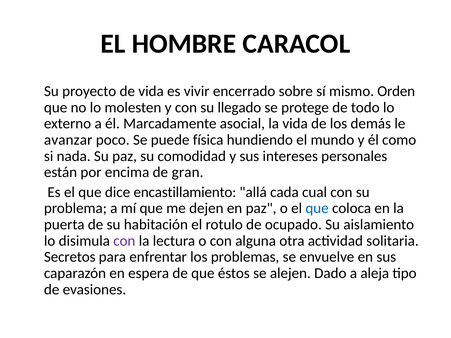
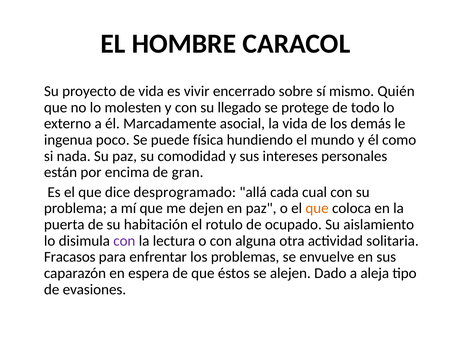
Orden: Orden -> Quién (396, 91)
avanzar: avanzar -> ingenua (68, 140)
encastillamiento: encastillamiento -> desprogramado (185, 192)
que colour: blue -> orange (317, 208)
Secretos: Secretos -> Fracasos (70, 257)
